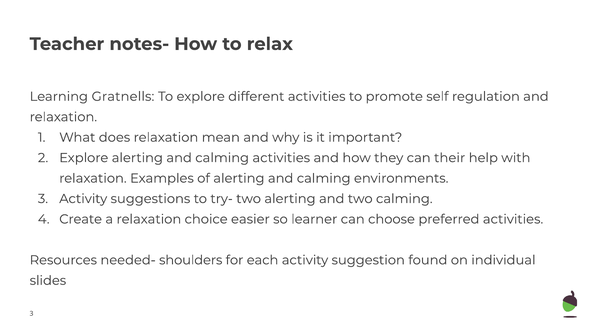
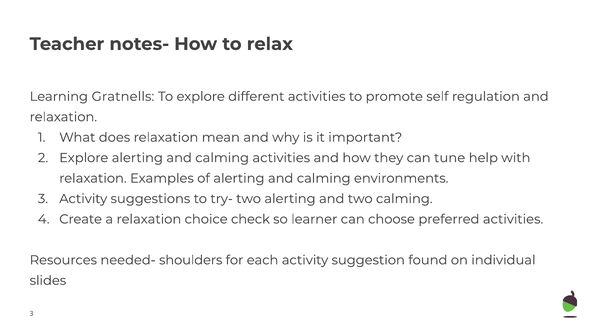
their: their -> tune (450, 158)
easier: easier -> check (250, 219)
